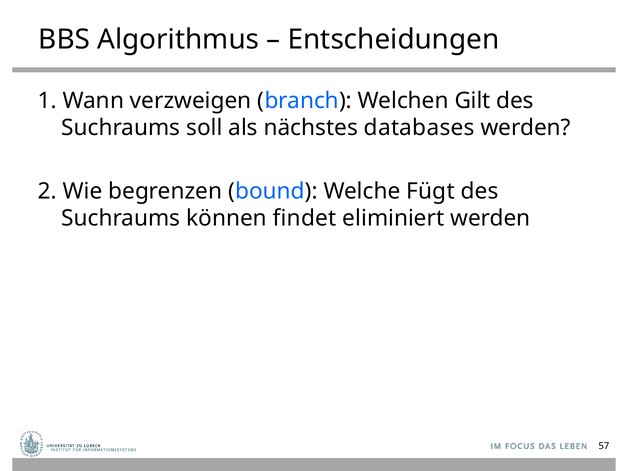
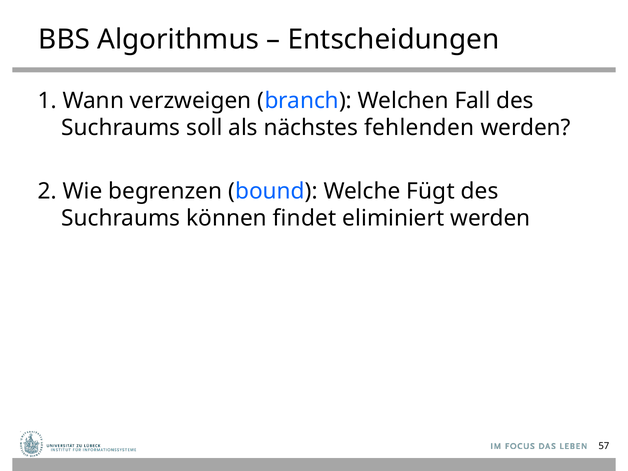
Gilt: Gilt -> Fall (473, 101)
databases: databases -> fehlenden (419, 128)
